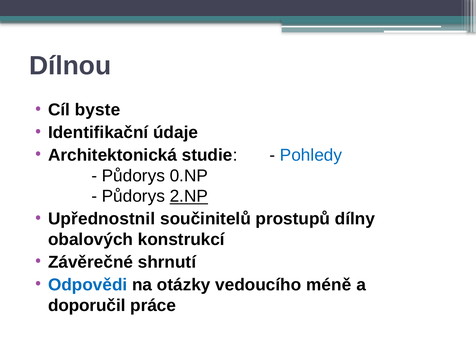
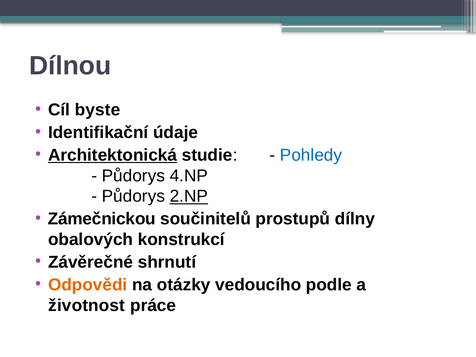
Architektonická underline: none -> present (113, 155)
0.NP: 0.NP -> 4.NP (189, 176)
Upřednostnil: Upřednostnil -> Zámečnickou (102, 219)
Odpovědi colour: blue -> orange (88, 285)
méně: méně -> podle (329, 285)
doporučil: doporučil -> životnost (87, 305)
